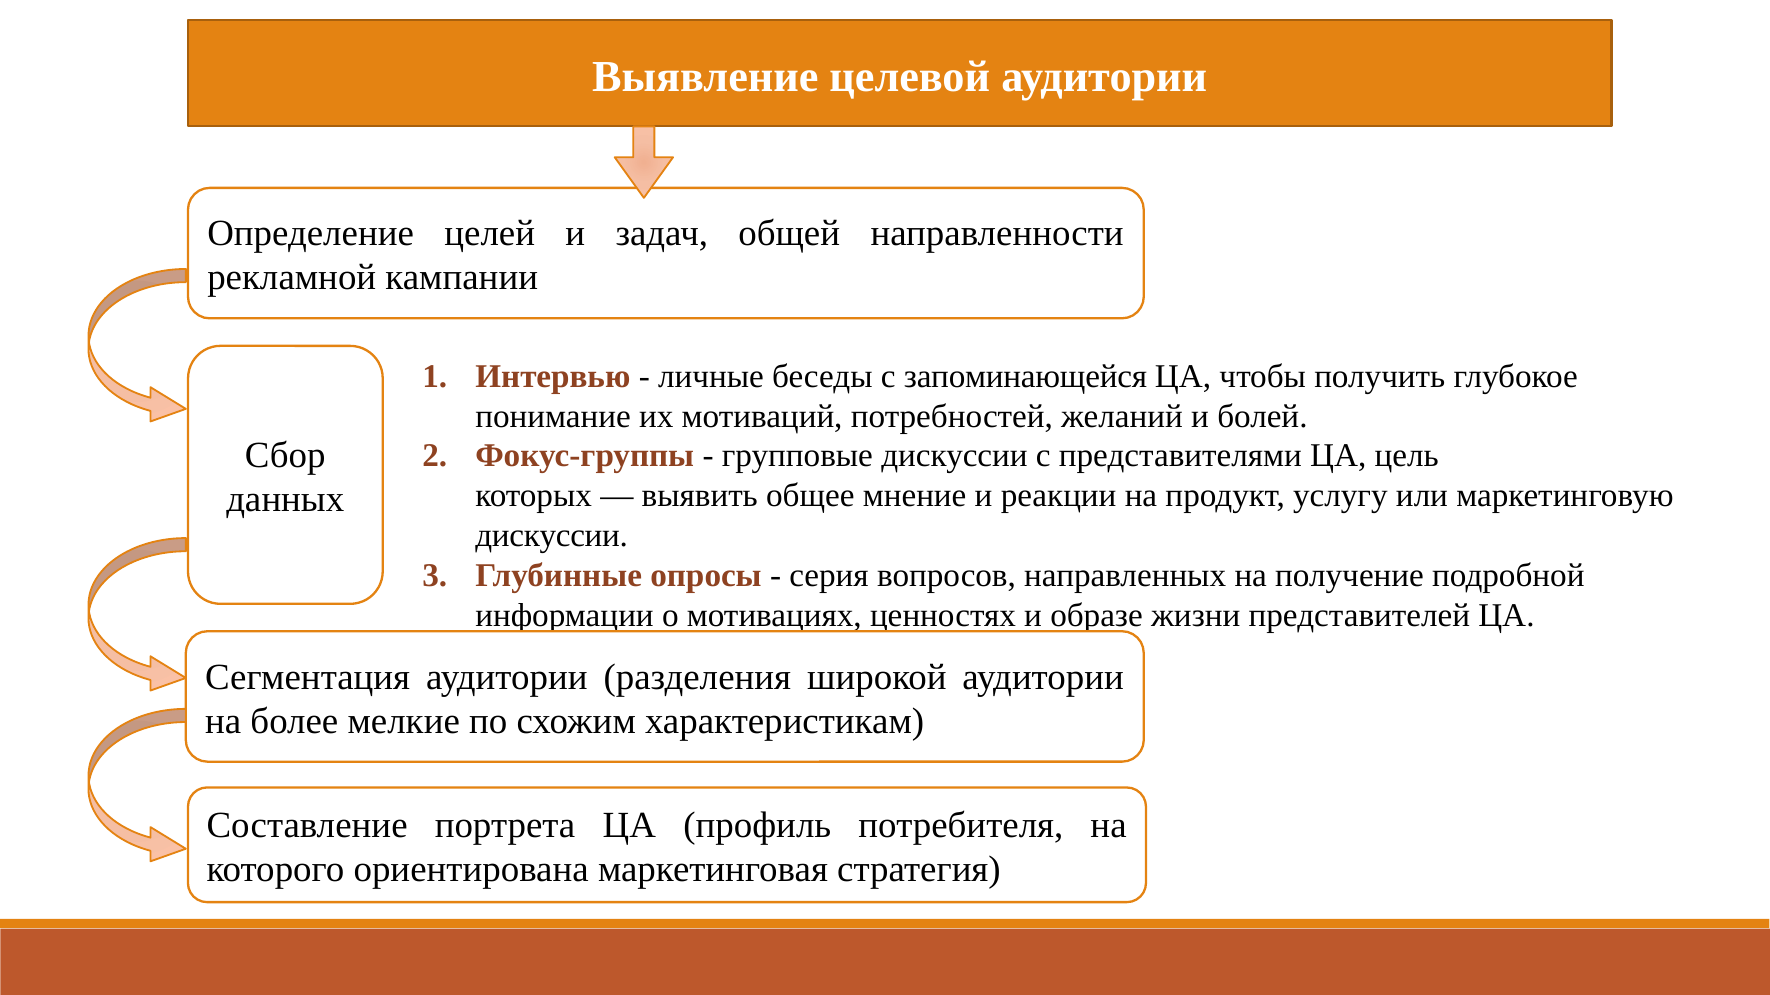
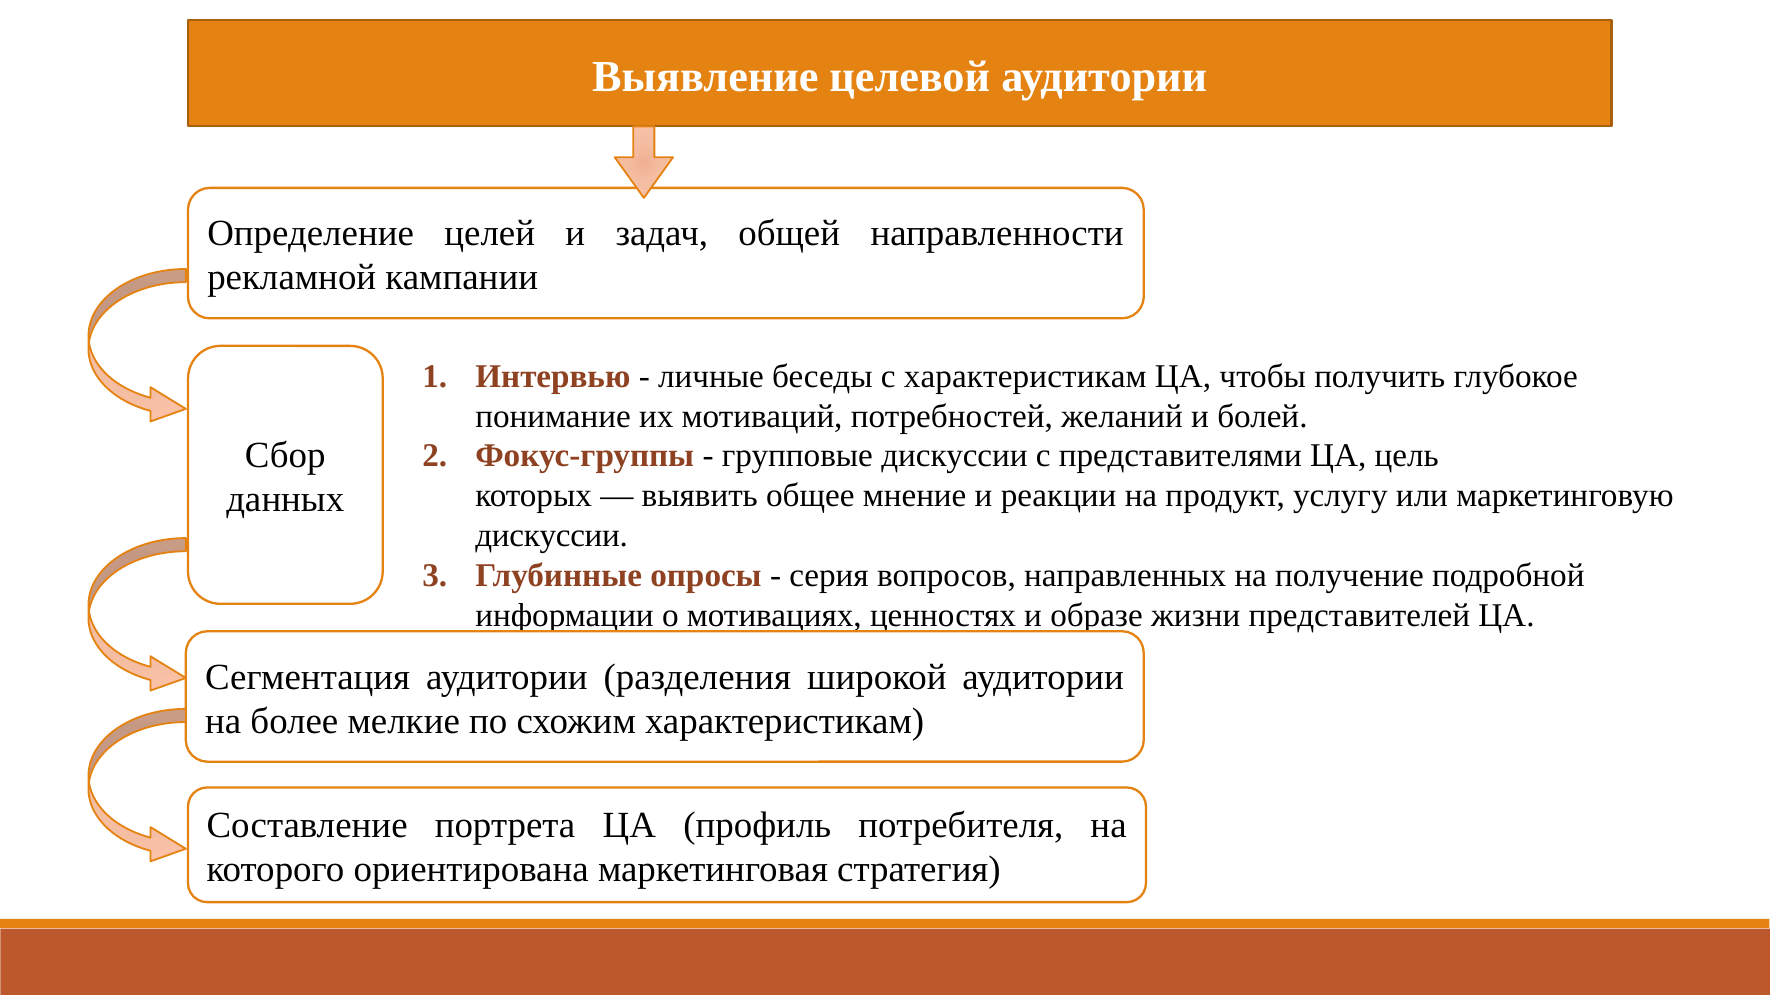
с запоминающейся: запоминающейся -> характеристикам (1025, 377)
